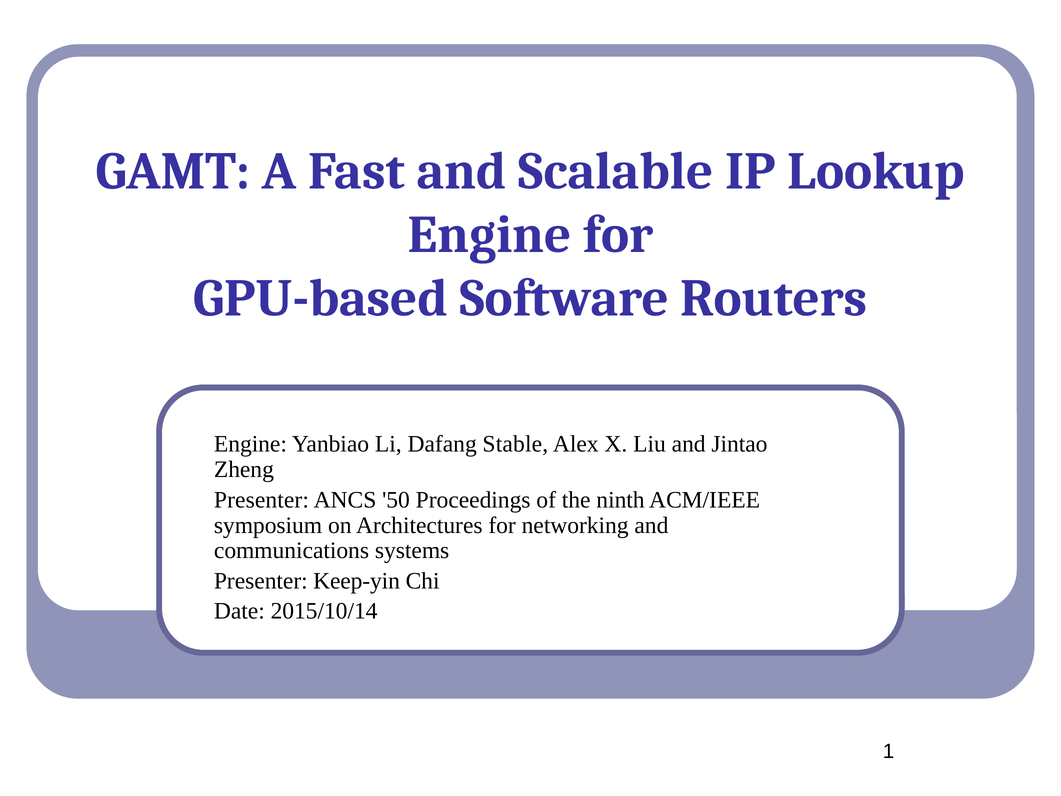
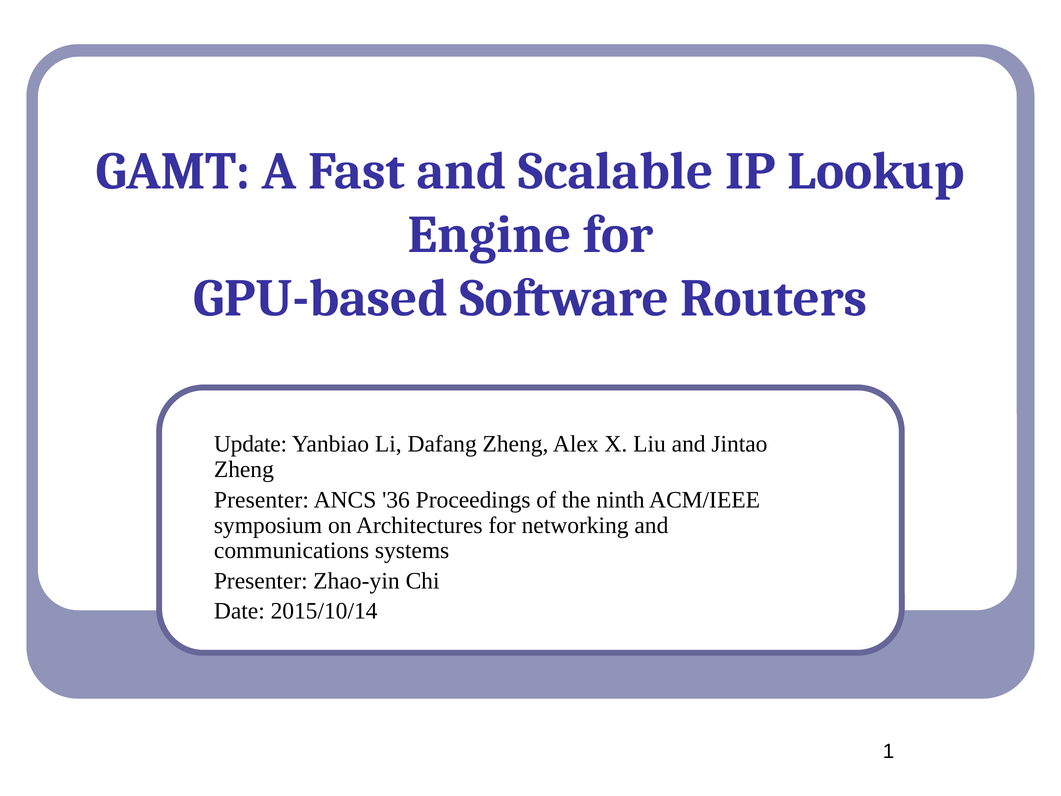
Engine: Engine -> Update (251, 444)
Dafang Stable: Stable -> Zheng (515, 444)
50: 50 -> 36 (396, 500)
Keep-yin: Keep-yin -> Zhao-yin (356, 581)
